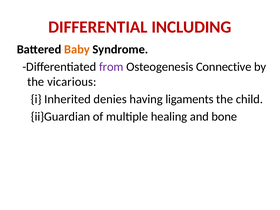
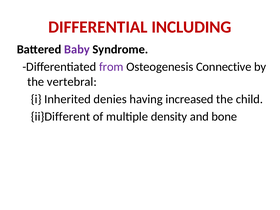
Baby colour: orange -> purple (77, 49)
vicarious: vicarious -> vertebral (72, 82)
ligaments: ligaments -> increased (189, 99)
ii}Guardian: ii}Guardian -> ii}Different (61, 117)
healing: healing -> density (169, 117)
